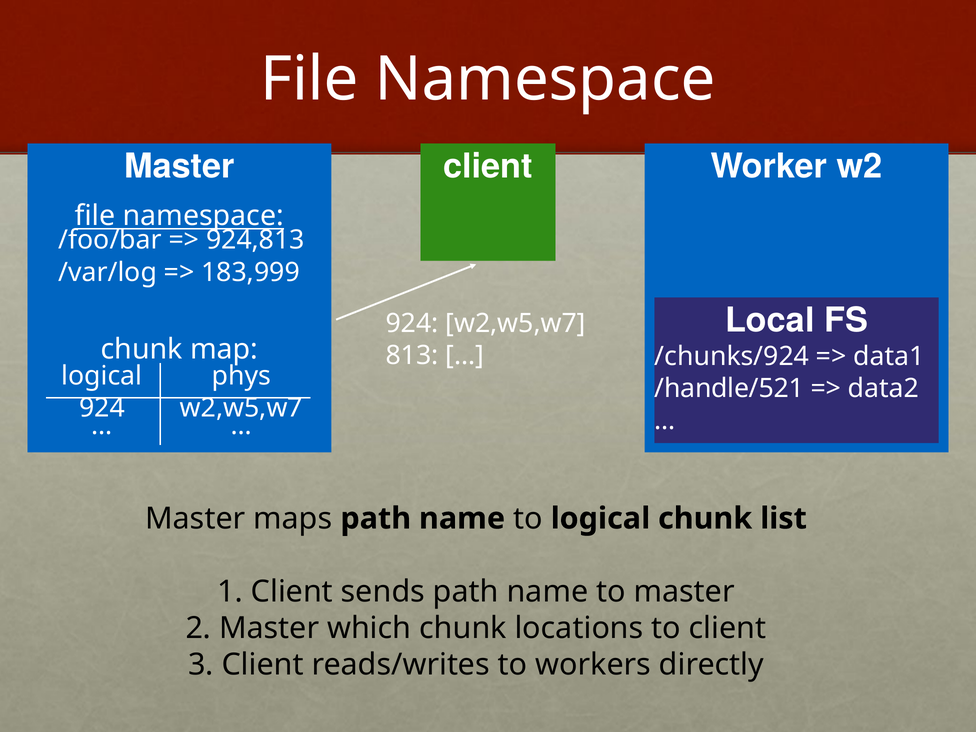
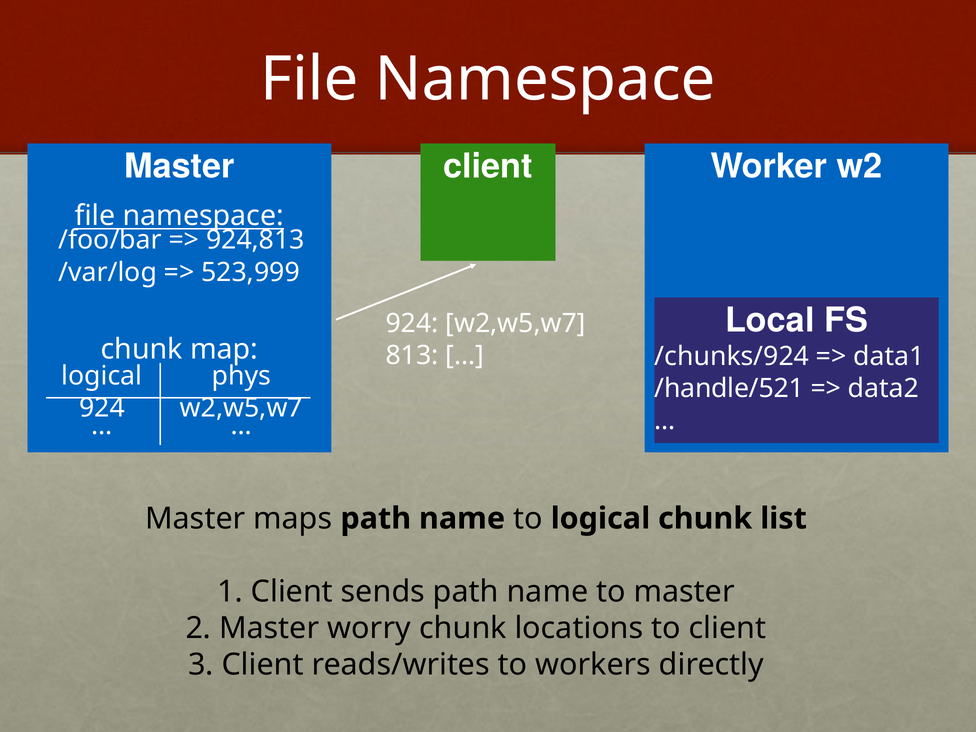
183,999: 183,999 -> 523,999 (251, 272)
which: which -> worry (369, 628)
